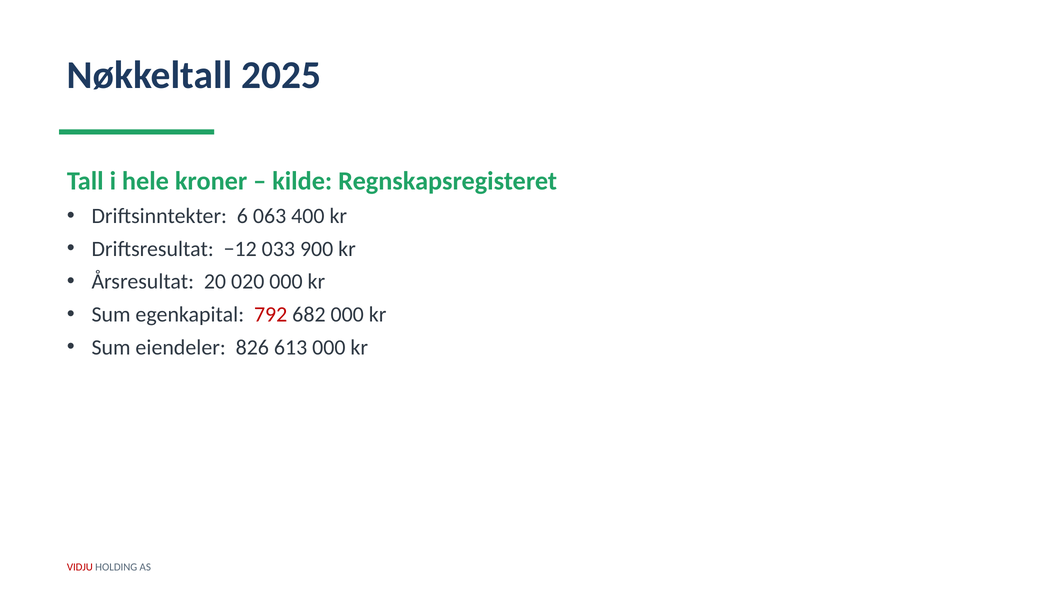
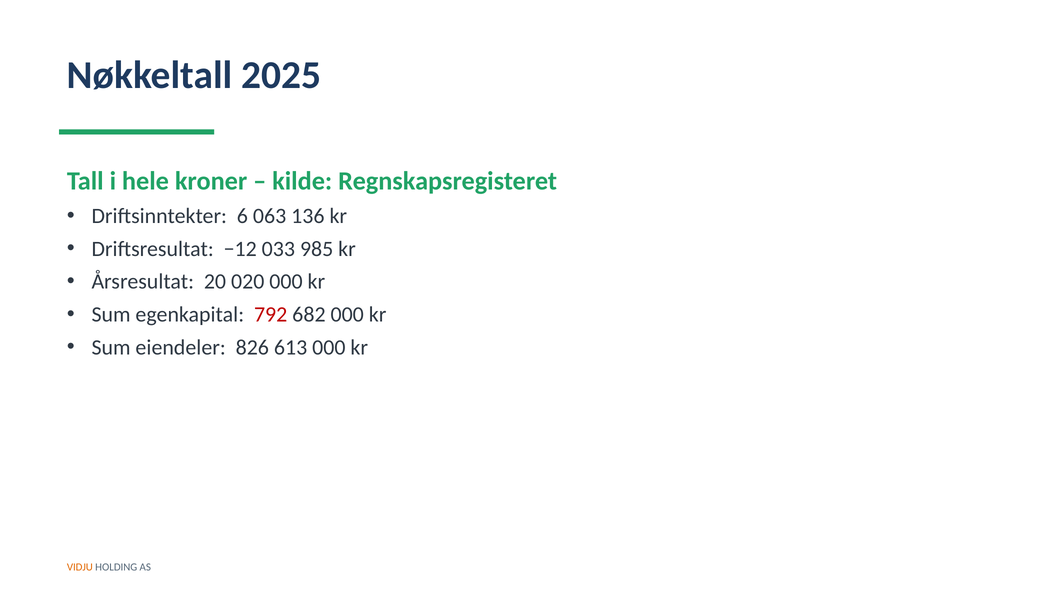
400: 400 -> 136 (308, 216)
900: 900 -> 985 (317, 249)
VIDJU colour: red -> orange (80, 567)
